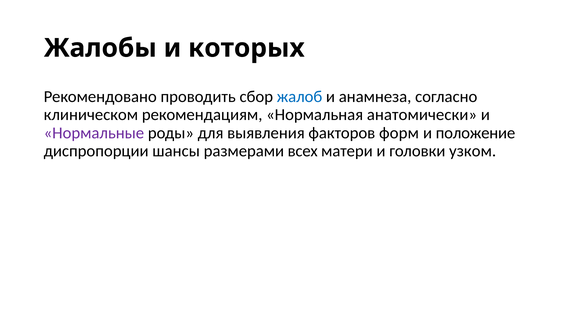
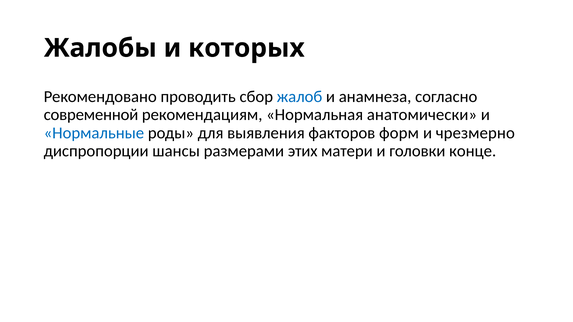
клиническом: клиническом -> современной (91, 115)
Нормальные colour: purple -> blue (94, 133)
положение: положение -> чрезмерно (475, 133)
всех: всех -> этих (303, 151)
узком: узком -> конце (473, 151)
